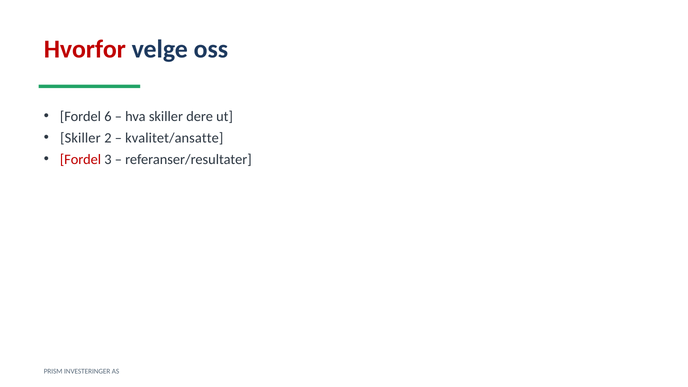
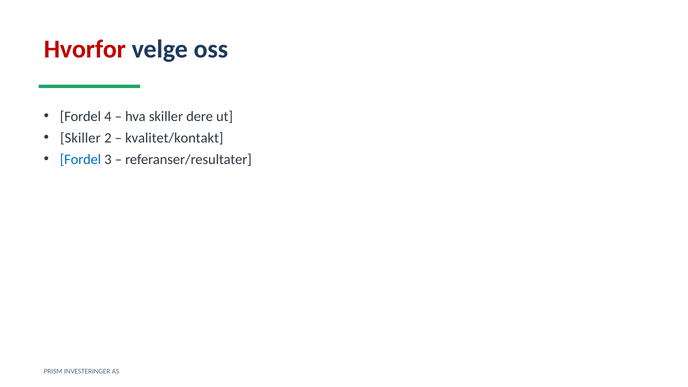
6: 6 -> 4 (108, 117)
kvalitet/ansatte: kvalitet/ansatte -> kvalitet/kontakt (174, 138)
Fordel colour: red -> blue (80, 160)
